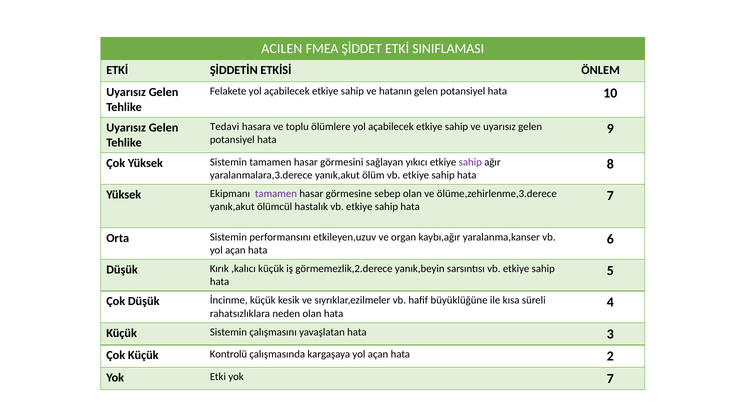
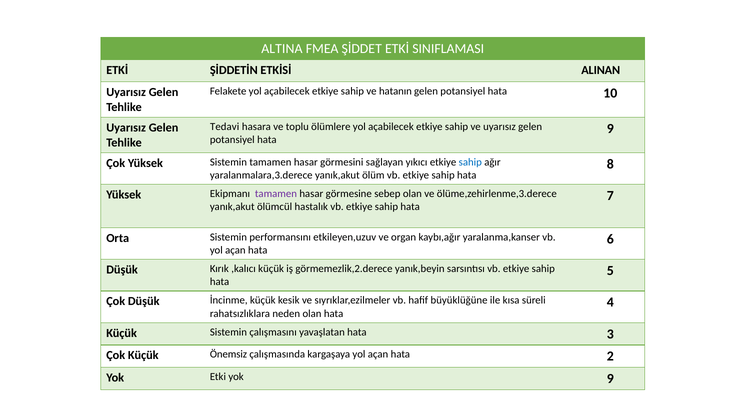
ACILEN: ACILEN -> ALTINA (282, 49)
ÖNLEM: ÖNLEM -> ALINAN (601, 70)
sahip colour: purple -> blue (470, 162)
Kontrolü: Kontrolü -> Önemsiz (228, 355)
yok 7: 7 -> 9 (610, 379)
